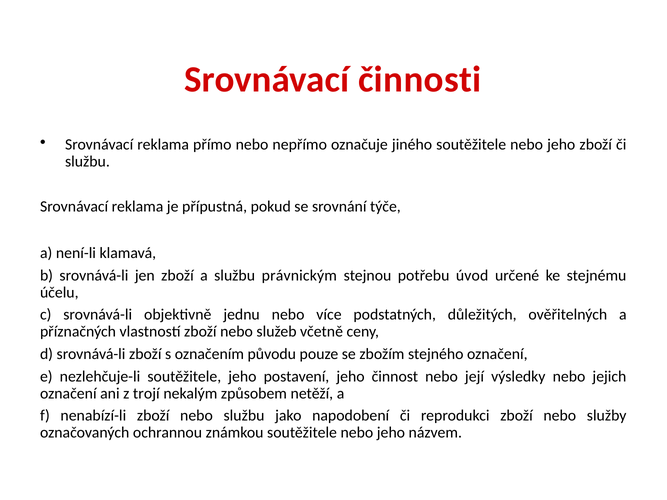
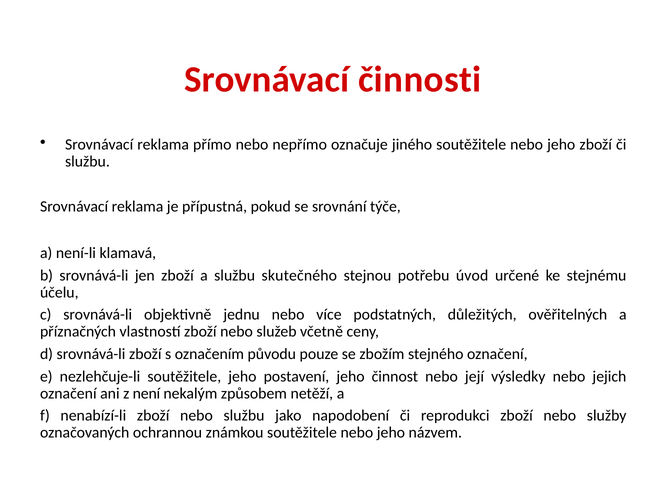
právnickým: právnickým -> skutečného (299, 275)
trojí: trojí -> není (146, 394)
